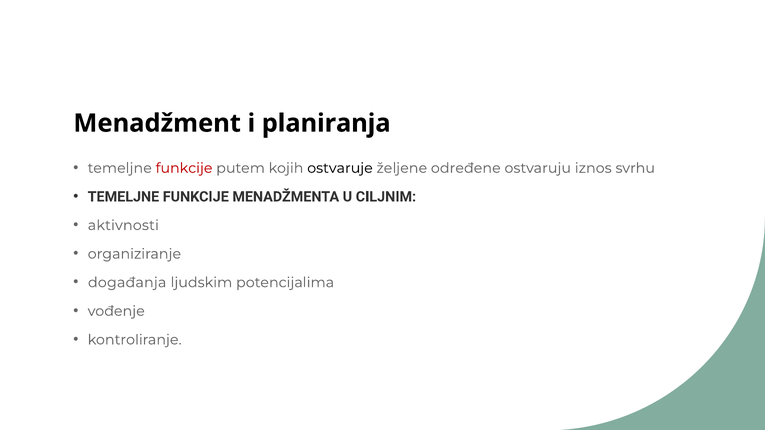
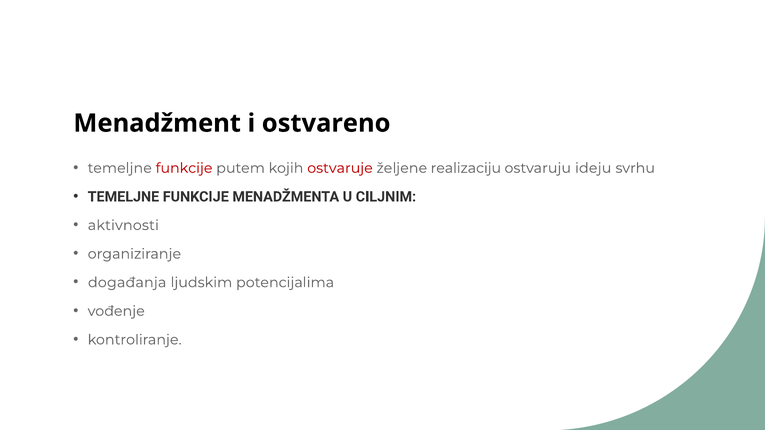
planiranja: planiranja -> ostvareno (326, 123)
ostvaruje colour: black -> red (340, 168)
određene: određene -> realizaciju (466, 168)
iznos: iznos -> ideju (593, 168)
